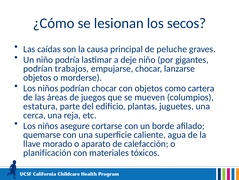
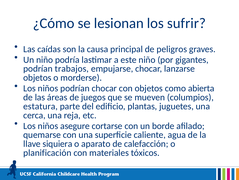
secos: secos -> sufrir (186, 23)
peluche: peluche -> peligros (172, 49)
deje: deje -> este (129, 60)
cartera: cartera -> abierta (201, 88)
morado: morado -> siquiera (57, 143)
